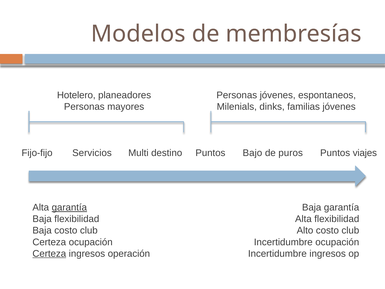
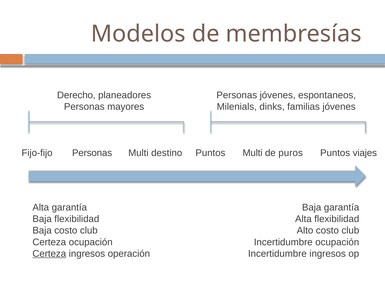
Hotelero: Hotelero -> Derecho (76, 95)
Servicios: Servicios -> Personas (92, 153)
Puntos Bajo: Bajo -> Multi (253, 153)
garantía underline: present -> none (69, 207)
